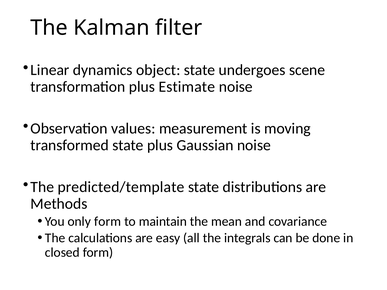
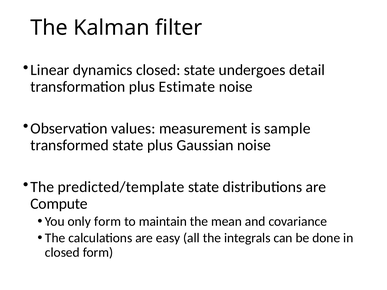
dynamics object: object -> closed (158, 70)
scene: scene -> detail (307, 70)
moving: moving -> sample (287, 129)
Methods: Methods -> Compute (59, 204)
